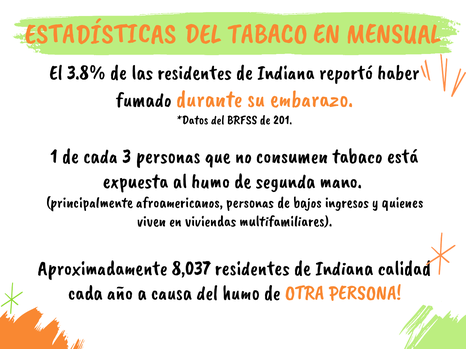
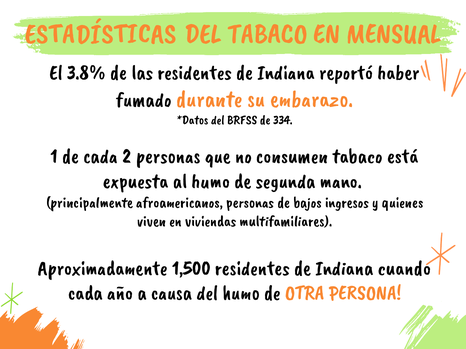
201: 201 -> 334 (283, 120)
3: 3 -> 2 (127, 156)
8,037: 8,037 -> 1,500 (191, 268)
calidad: calidad -> cuando (404, 268)
